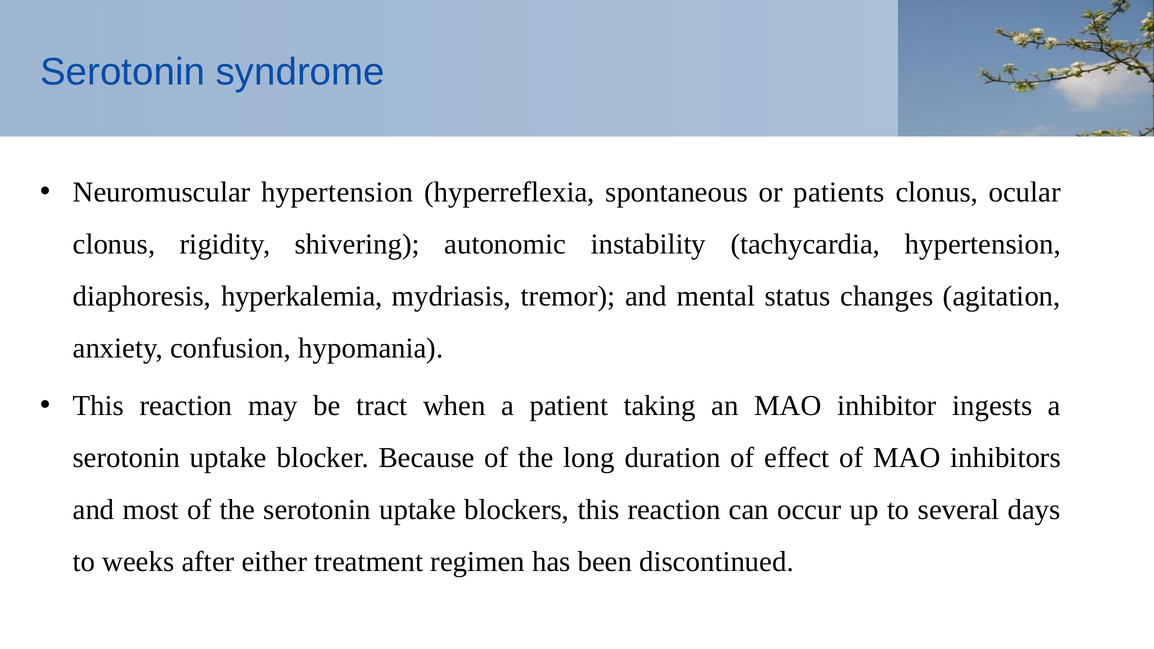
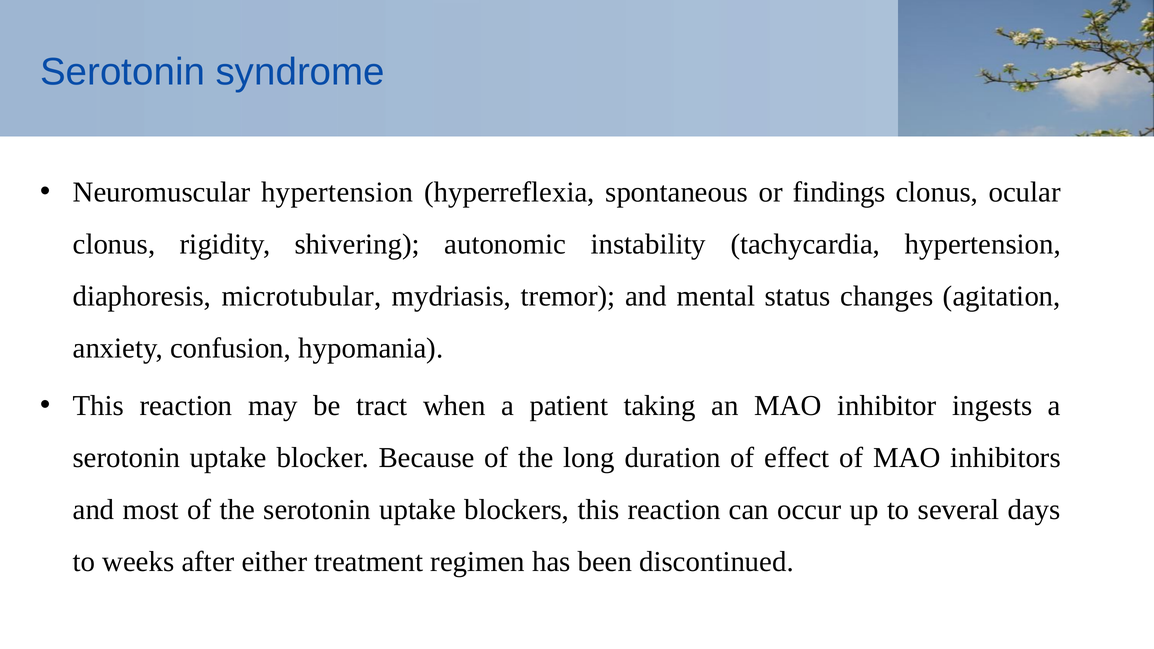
patients: patients -> findings (839, 192)
hyperkalemia: hyperkalemia -> microtubular (301, 296)
